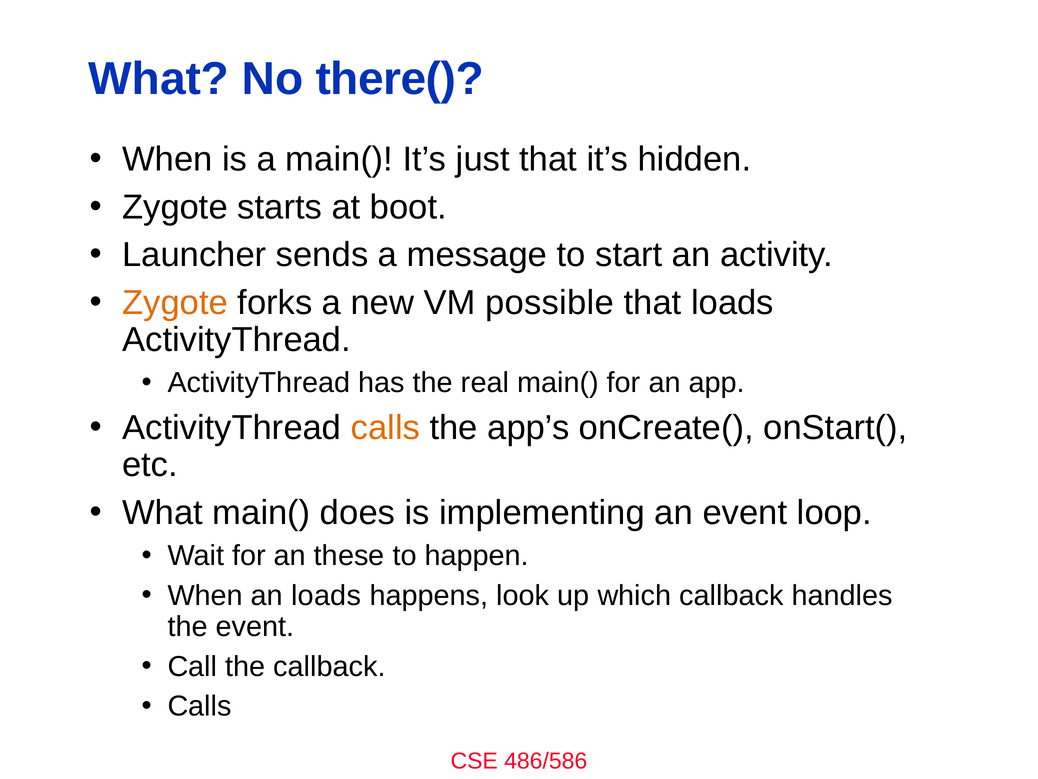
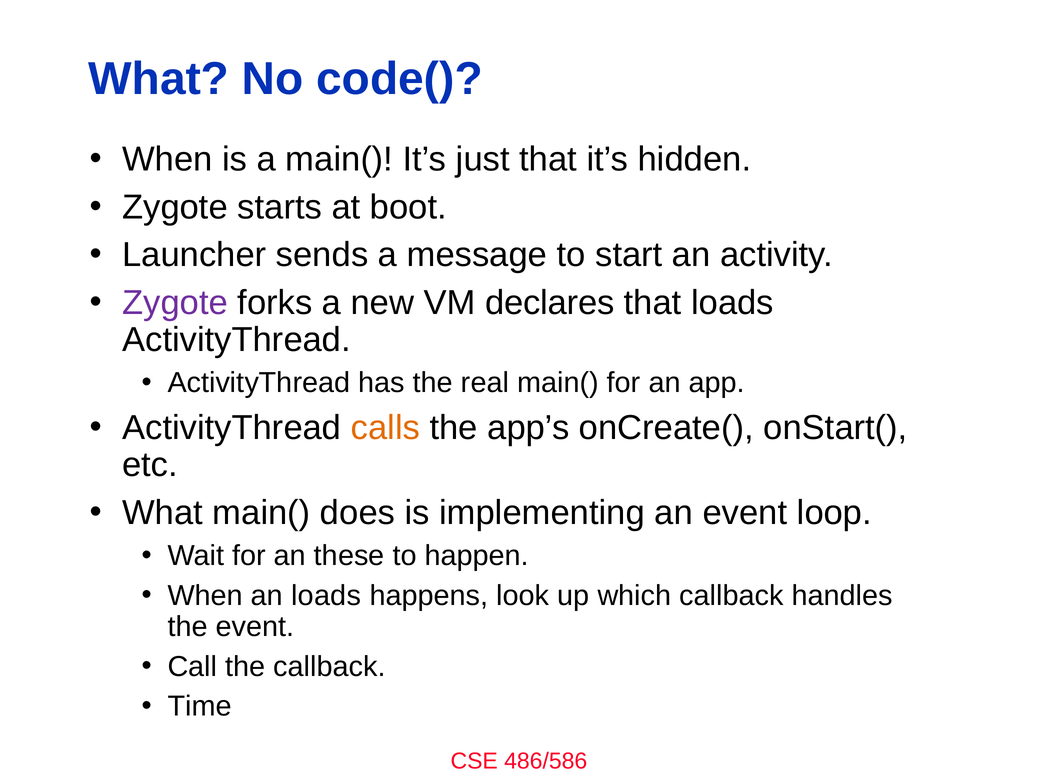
there(: there( -> code( (400, 79)
Zygote colour: orange -> purple (175, 302)
possible: possible -> declares (550, 302)
Calls: Calls -> Time (200, 706)
